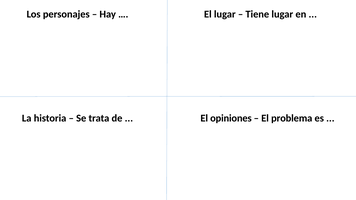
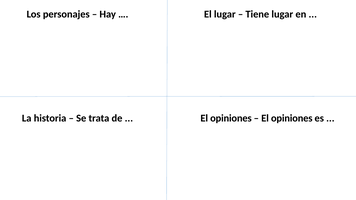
problema: problema -> opiniones (292, 118)
